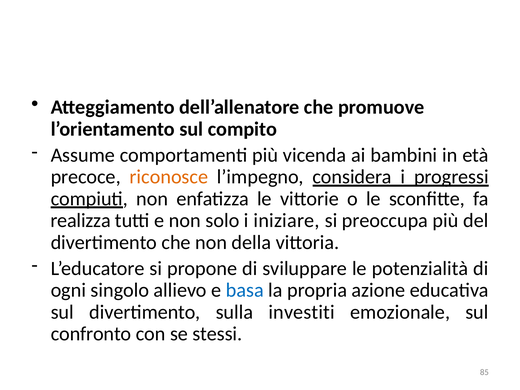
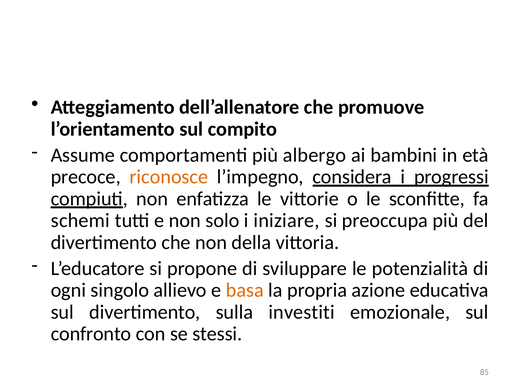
vicenda: vicenda -> albergo (315, 155)
realizza: realizza -> schemi (80, 221)
basa colour: blue -> orange (245, 290)
